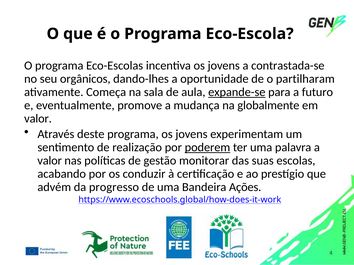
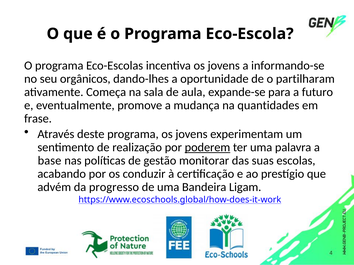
contrastada-se: contrastada-se -> informando-se (288, 66)
expande-se underline: present -> none (237, 92)
globalmente: globalmente -> quantidades (268, 105)
valor: valor -> frase (38, 119)
valor: valor -> base (50, 161)
Ações: Ações -> Ligam (245, 187)
